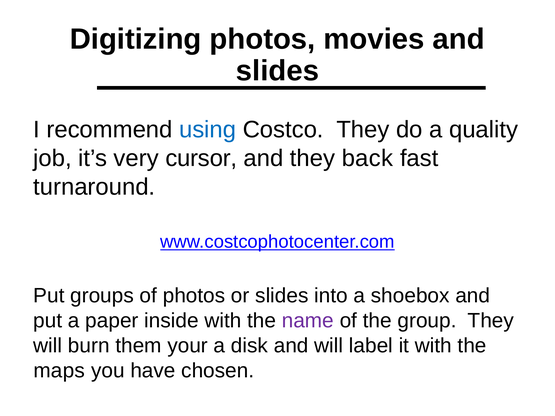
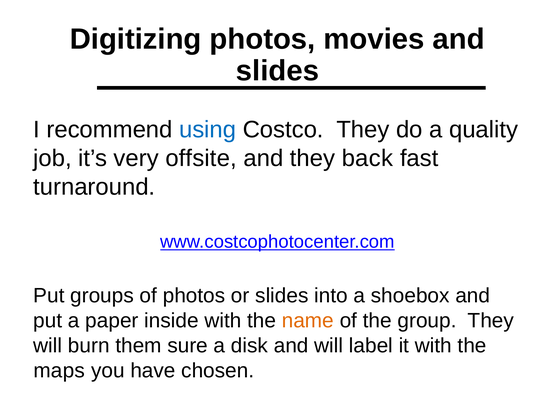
cursor: cursor -> offsite (201, 158)
name colour: purple -> orange (308, 321)
your: your -> sure (188, 346)
